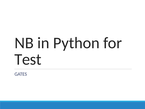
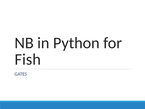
Test: Test -> Fish (28, 59)
